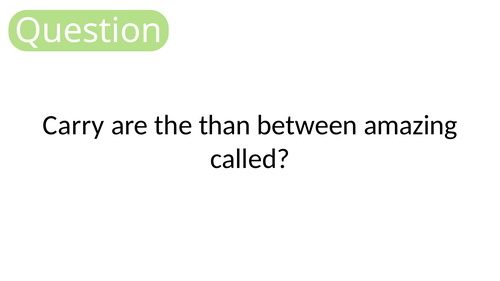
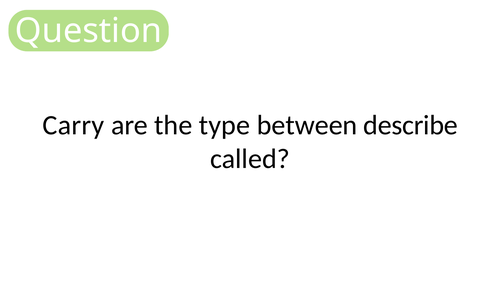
than: than -> type (225, 125)
amazing: amazing -> describe (411, 125)
